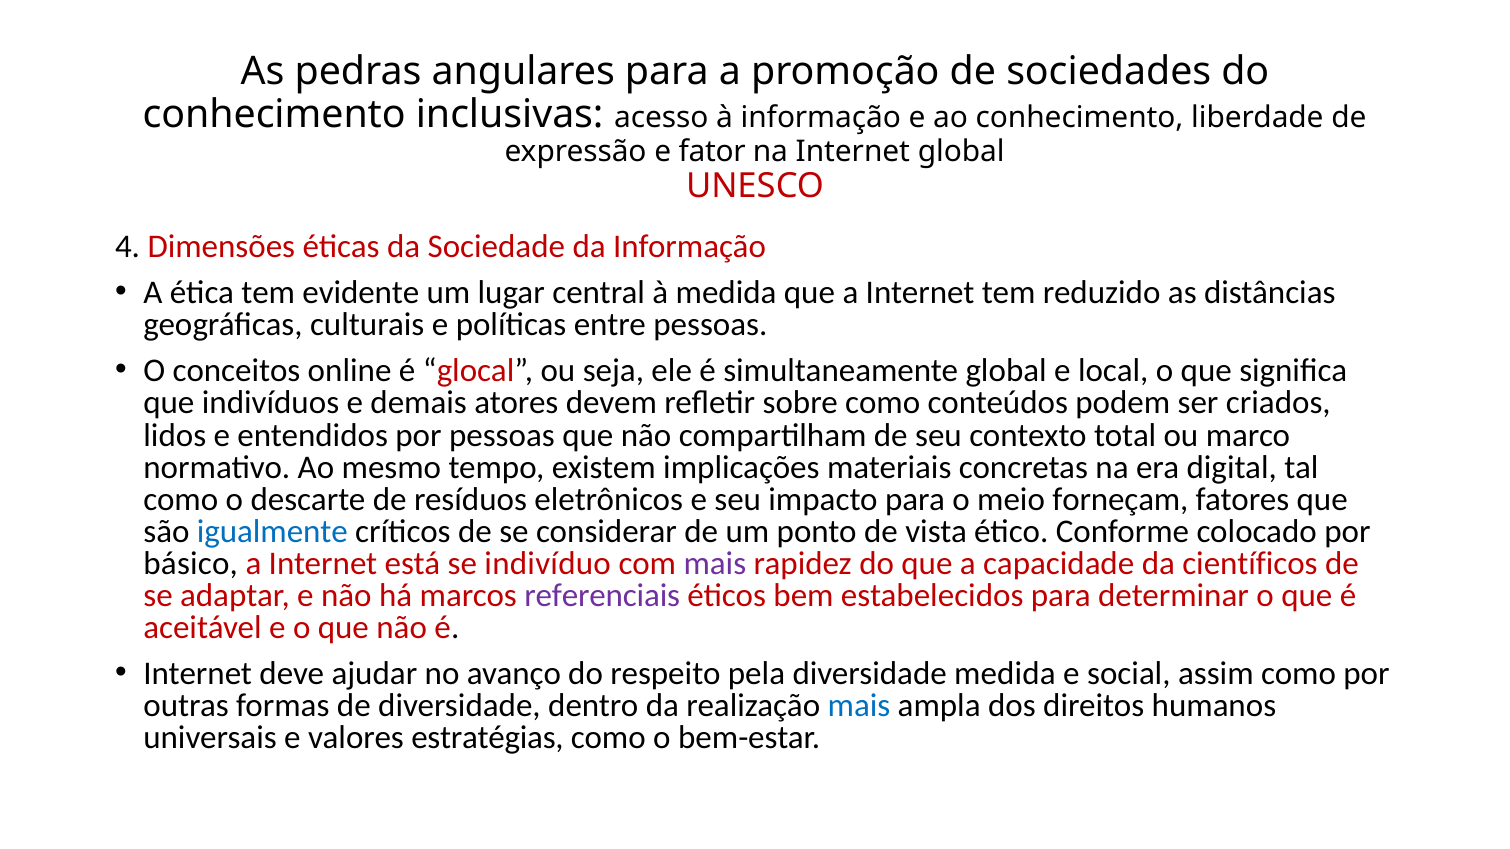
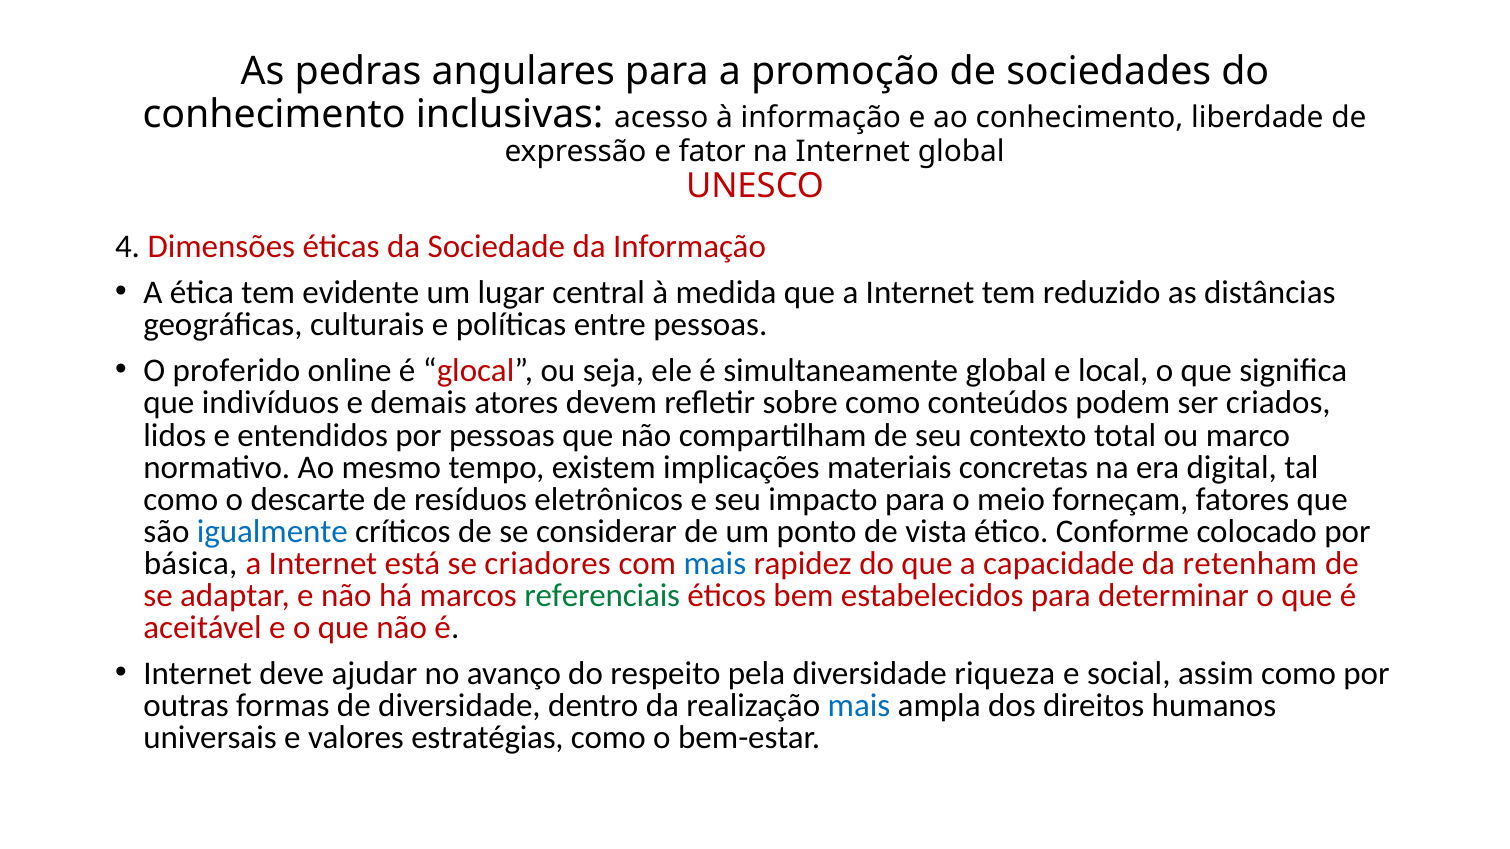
conceitos: conceitos -> proferido (236, 371)
básico: básico -> básica (191, 564)
indivíduo: indivíduo -> criadores (548, 564)
mais colour: purple -> blue (715, 564)
científicos: científicos -> retenham (1250, 564)
referenciais colour: purple -> green (602, 596)
diversidade medida: medida -> riqueza (1005, 674)
